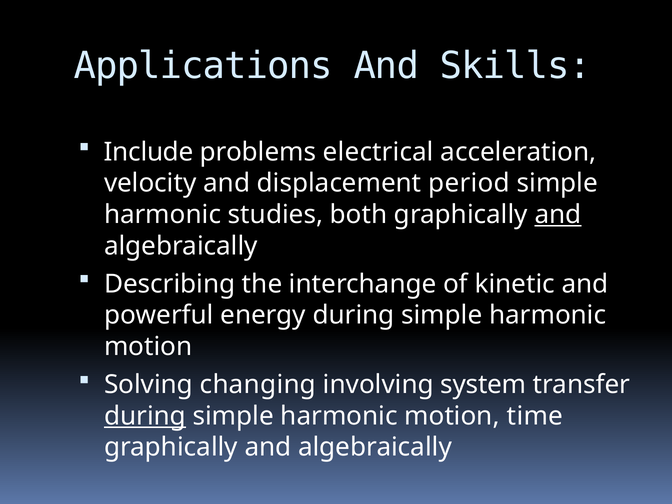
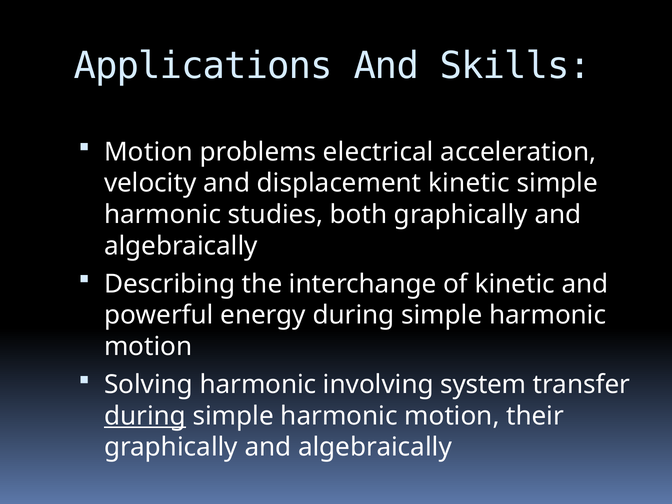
Include: Include -> Motion (148, 152)
displacement period: period -> kinetic (469, 183)
and underline: present -> none (558, 215)
Solving changing: changing -> harmonic (258, 385)
time: time -> their (535, 416)
